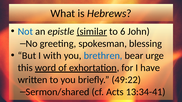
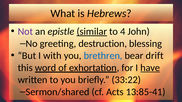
Not colour: blue -> purple (25, 32)
6: 6 -> 4 (123, 32)
spokesman: spokesman -> destruction (103, 44)
urge: urge -> drift (155, 56)
have underline: none -> present (150, 68)
49:22: 49:22 -> 33:22 (126, 80)
13:34-41: 13:34-41 -> 13:85-41 (146, 92)
